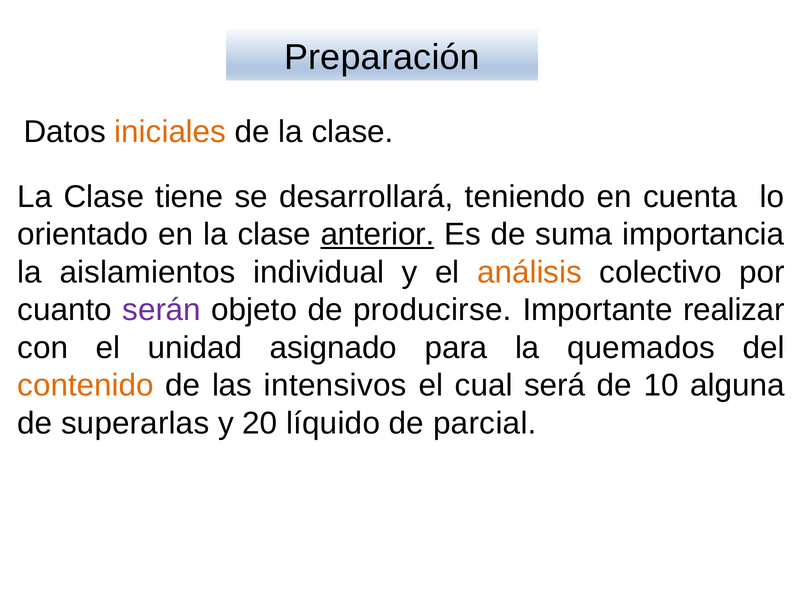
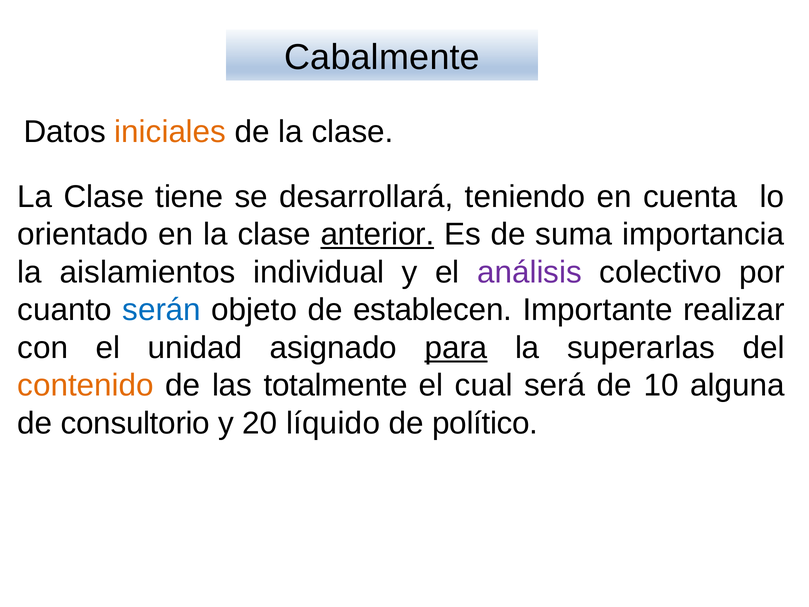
Preparación: Preparación -> Cabalmente (382, 58)
análisis colour: orange -> purple (529, 272)
serán colour: purple -> blue (162, 310)
producirse: producirse -> establecen (433, 310)
para underline: none -> present (456, 348)
quemados: quemados -> superarlas (641, 348)
intensivos: intensivos -> totalmente (336, 385)
superarlas: superarlas -> consultorio (135, 423)
parcial: parcial -> político (485, 423)
